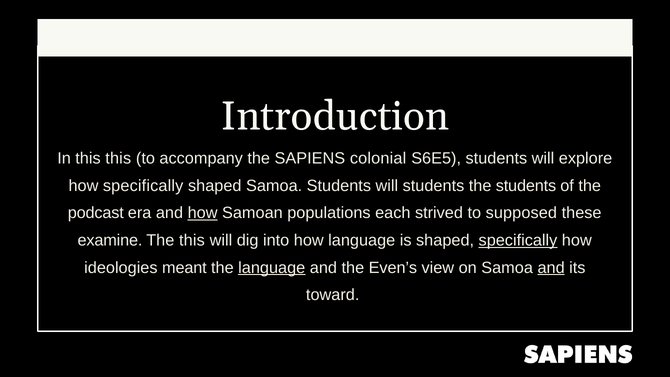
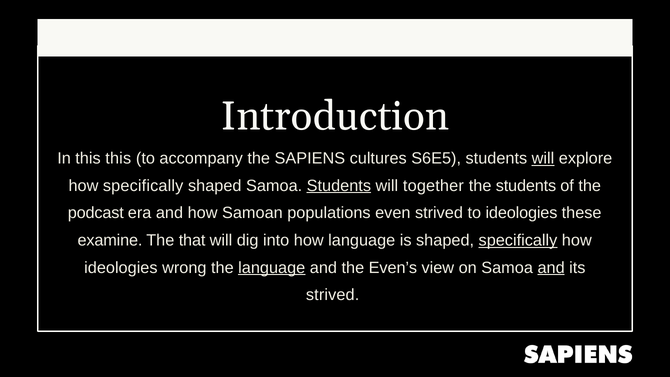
colonial: colonial -> cultures (378, 158)
will underline: none -> present (543, 158)
Students underline: none -> present (339, 186)
will students: students -> together (433, 186)
how underline: present -> none (203, 213)
each: each -> even (393, 213)
to supposed: supposed -> ideologies (521, 213)
The this: this -> that (192, 240)
meant: meant -> wrong (184, 268)
toward: toward -> strived (333, 295)
